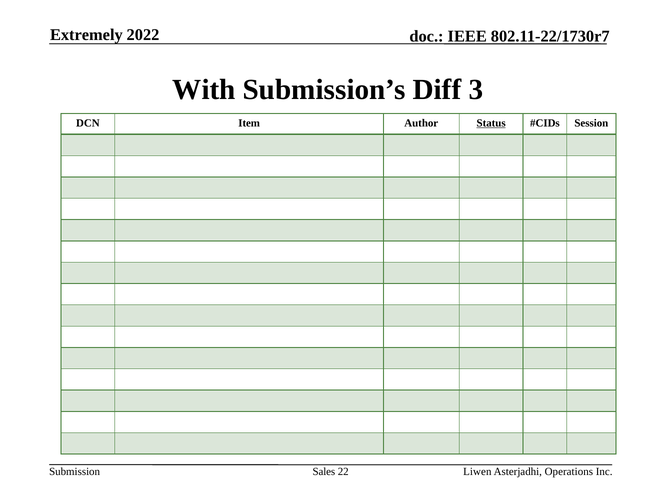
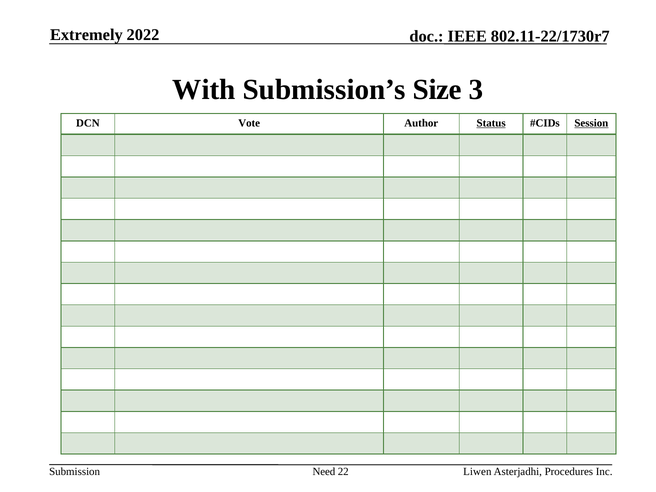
Diff: Diff -> Size (437, 89)
Item: Item -> Vote (249, 123)
Session underline: none -> present (591, 123)
Sales: Sales -> Need (324, 472)
Operations: Operations -> Procedures (569, 472)
